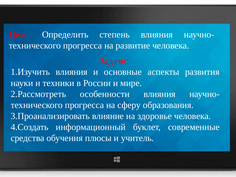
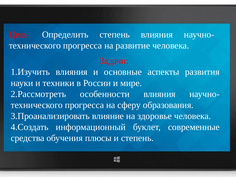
и учитель: учитель -> степень (137, 138)
